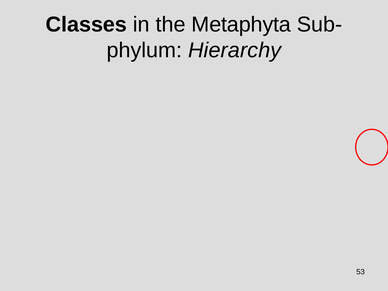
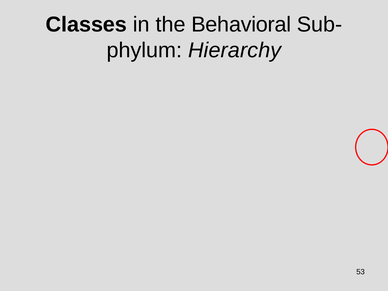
Metaphyta: Metaphyta -> Behavioral (241, 24)
